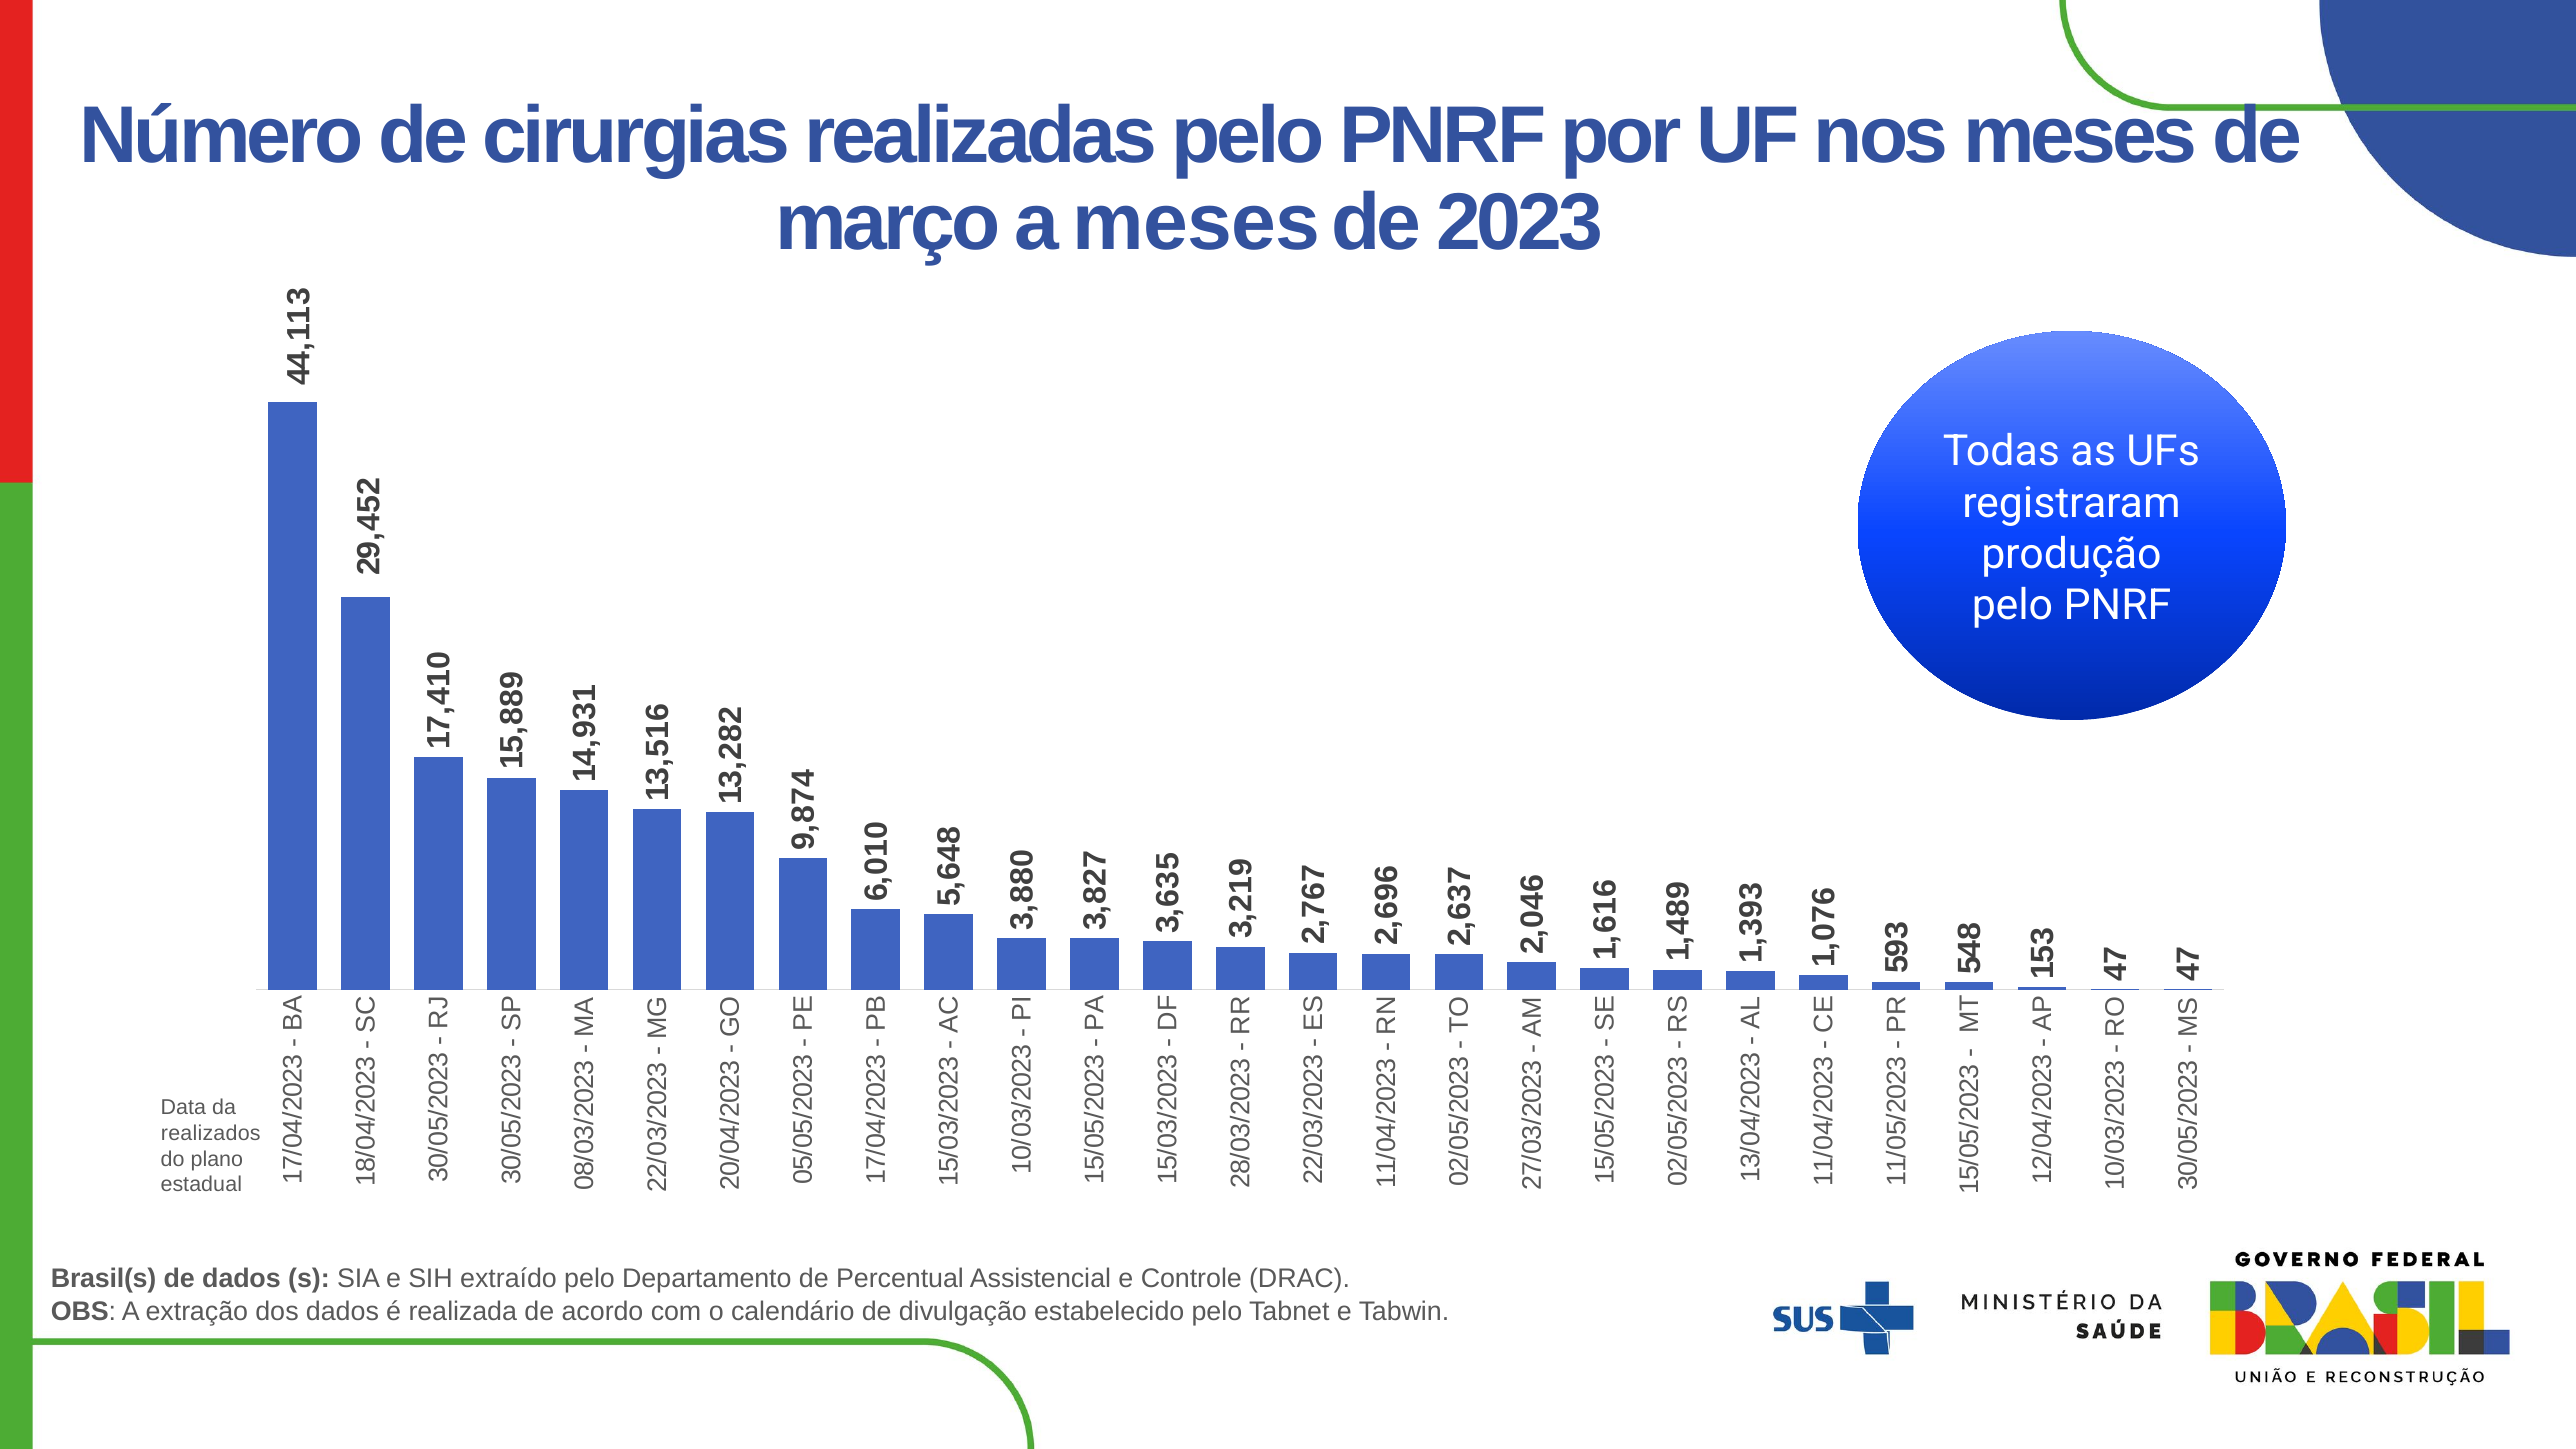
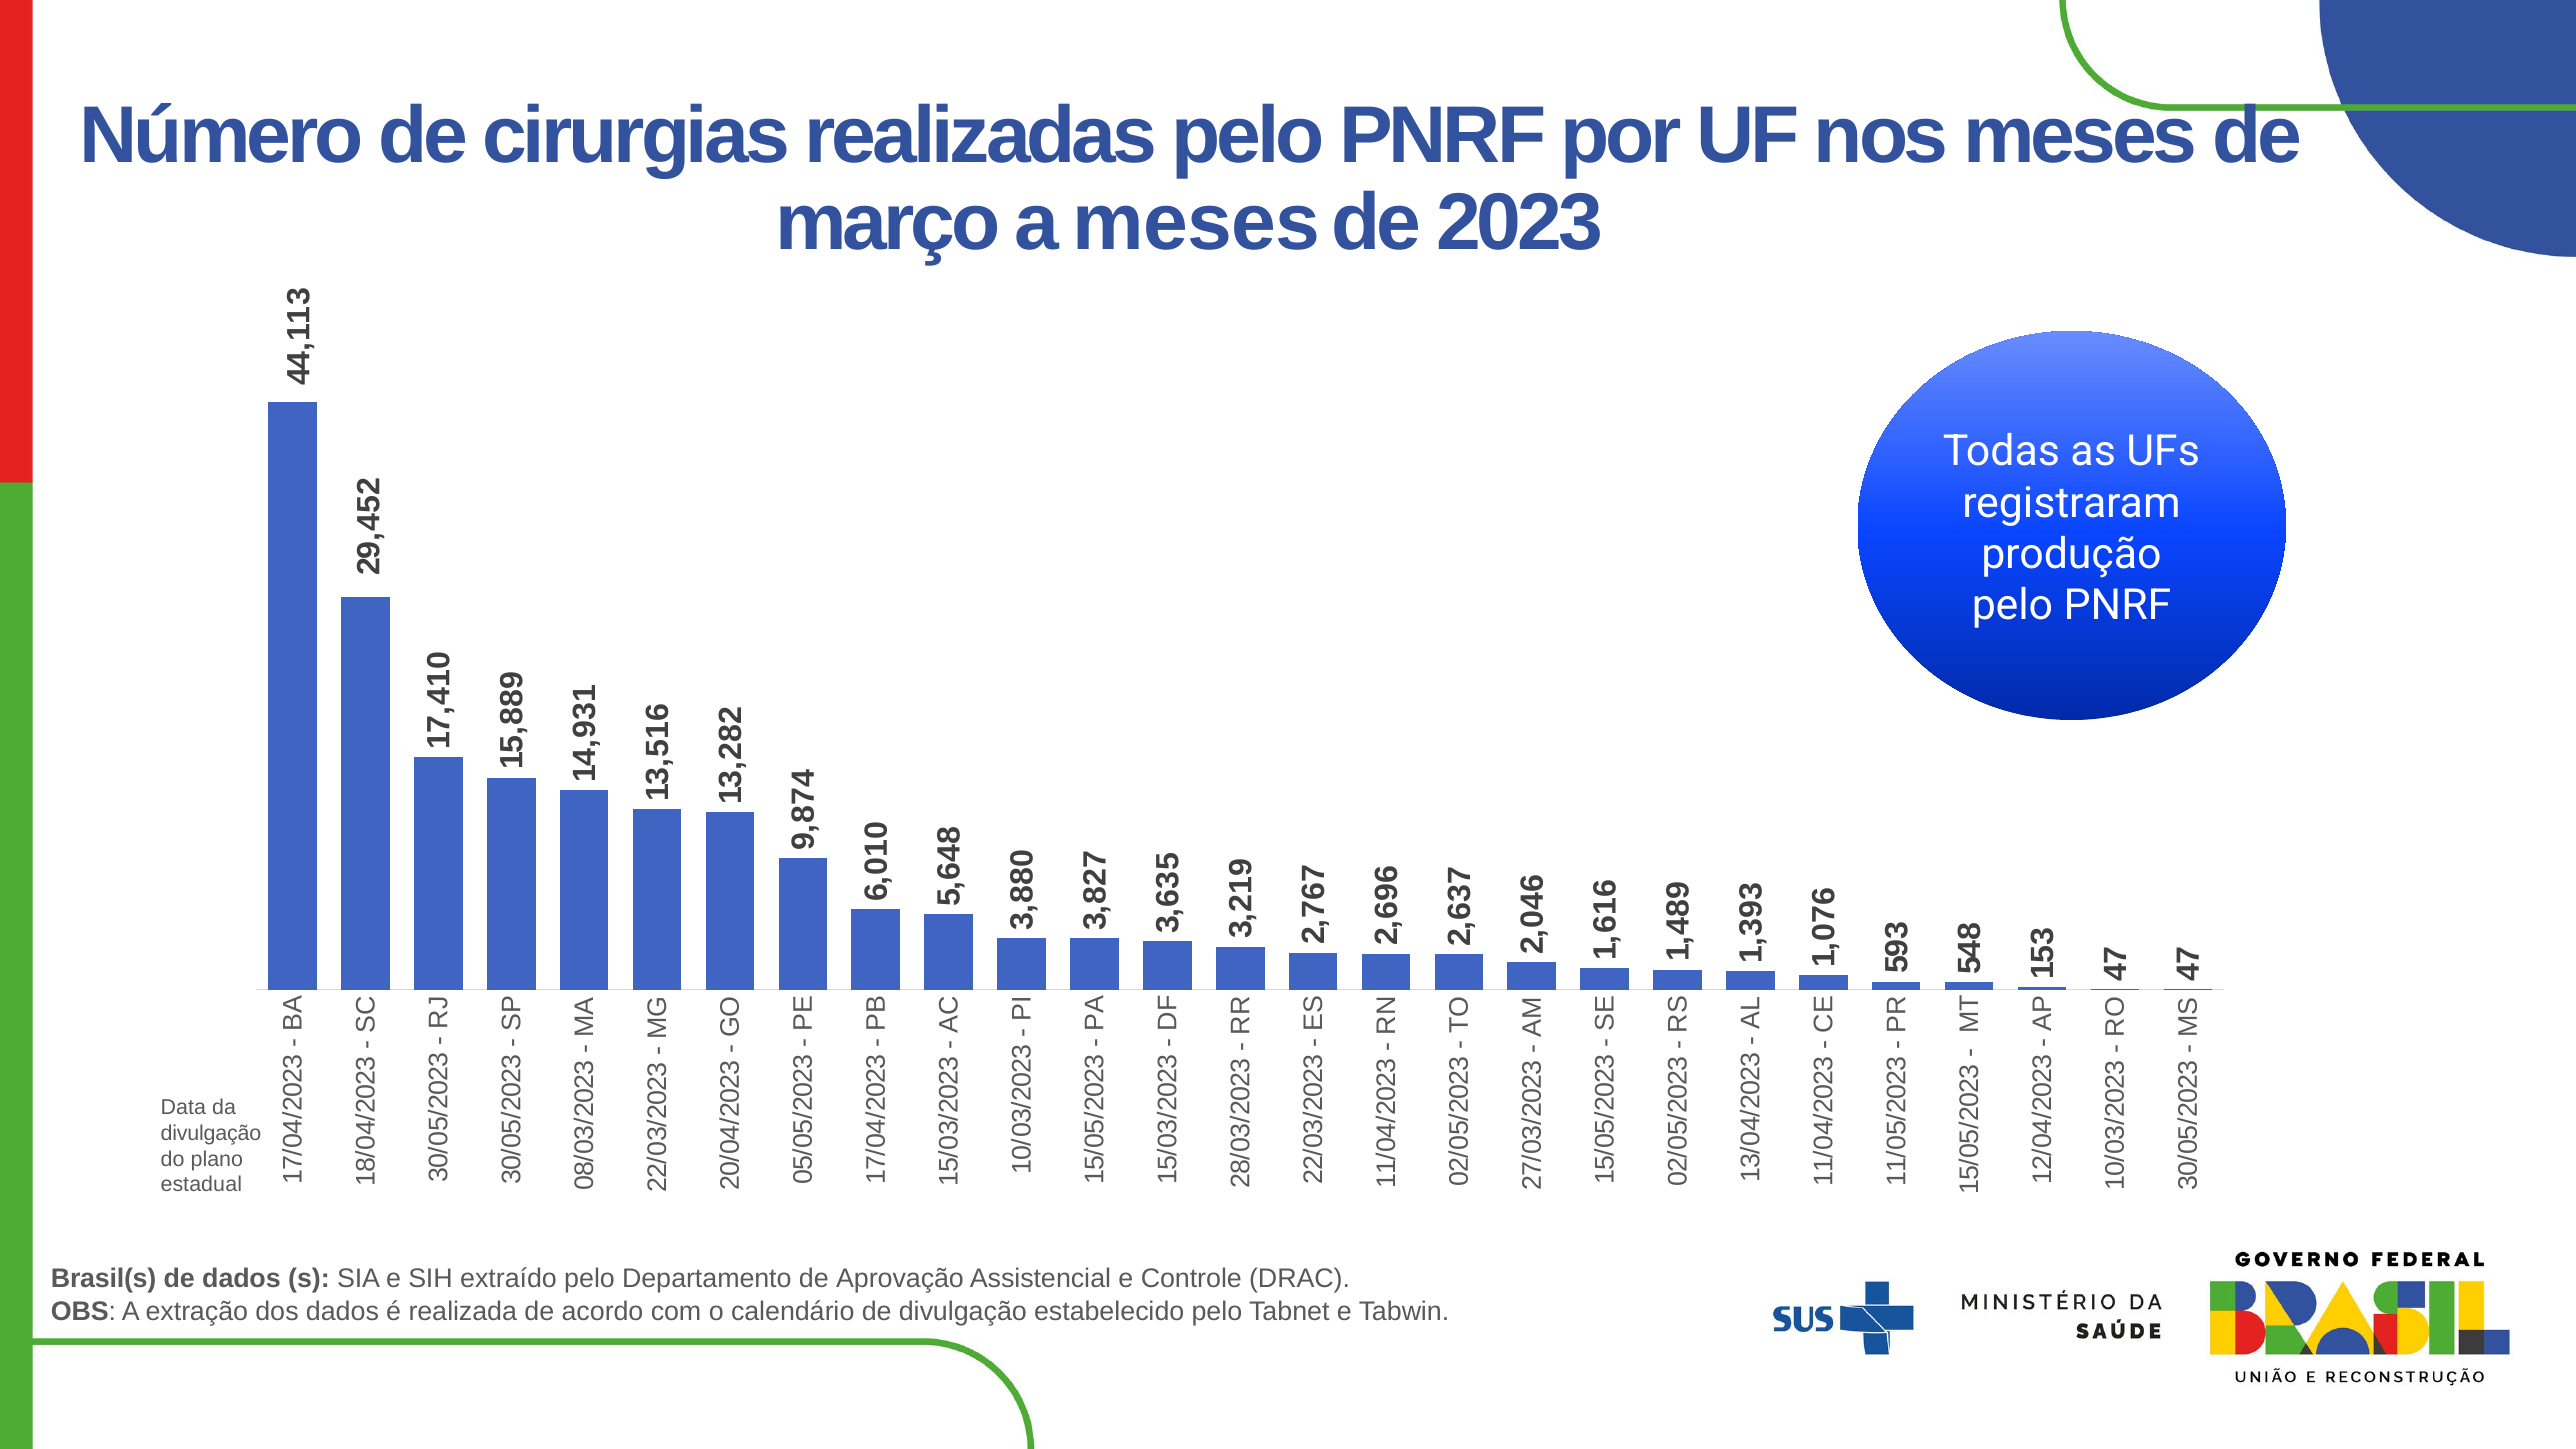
realizados: realizados -> divulgação (211, 1133)
Percentual: Percentual -> Aprovação (900, 1279)
